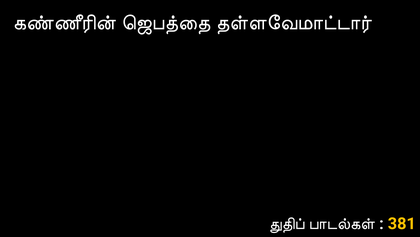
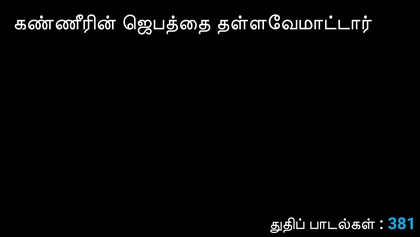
381 colour: yellow -> light blue (402, 223)
